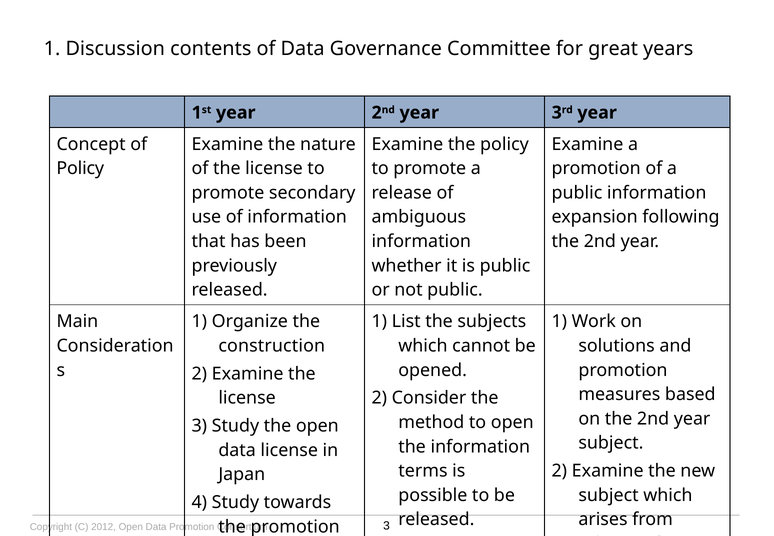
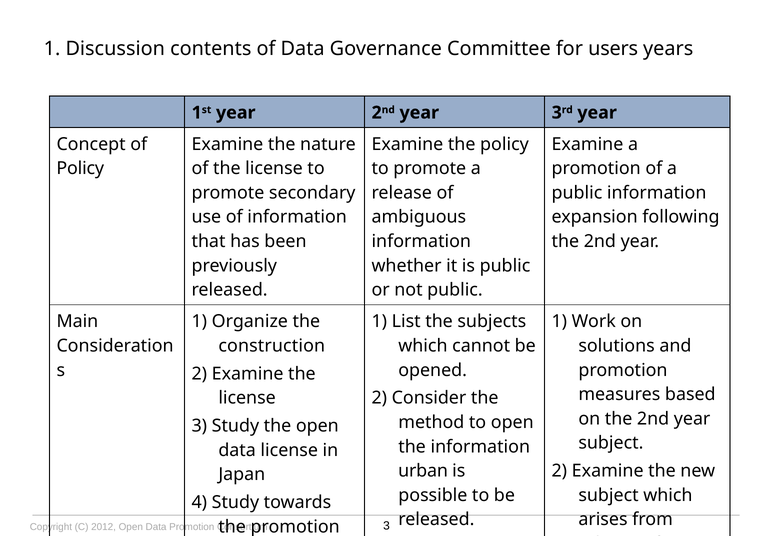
great: great -> users (613, 49)
terms: terms -> urban (423, 471)
